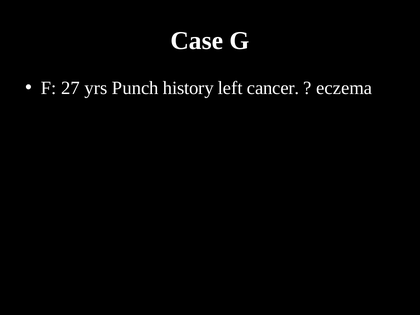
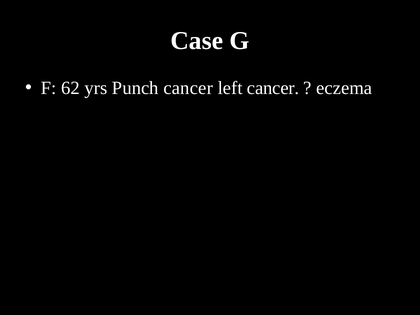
27: 27 -> 62 (70, 88)
Punch history: history -> cancer (188, 88)
